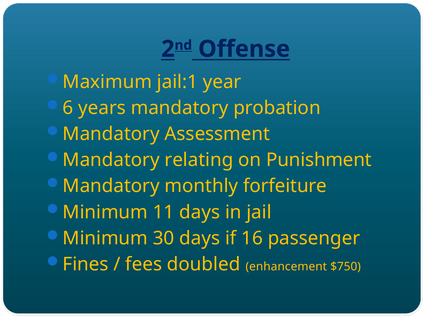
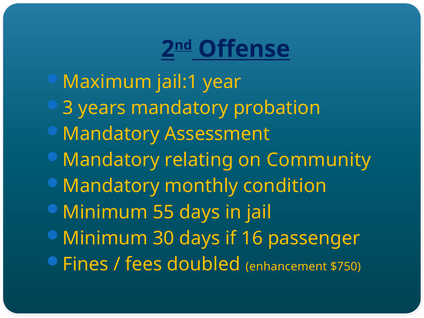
6: 6 -> 3 (68, 108)
Punishment: Punishment -> Community (319, 160)
forfeiture: forfeiture -> condition (285, 186)
11: 11 -> 55 (164, 212)
